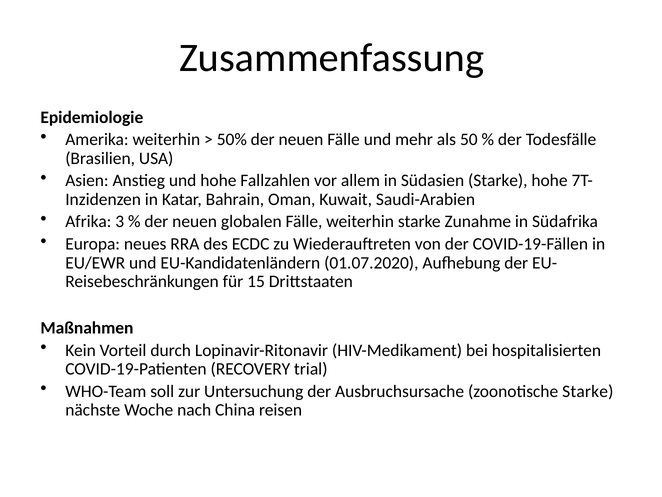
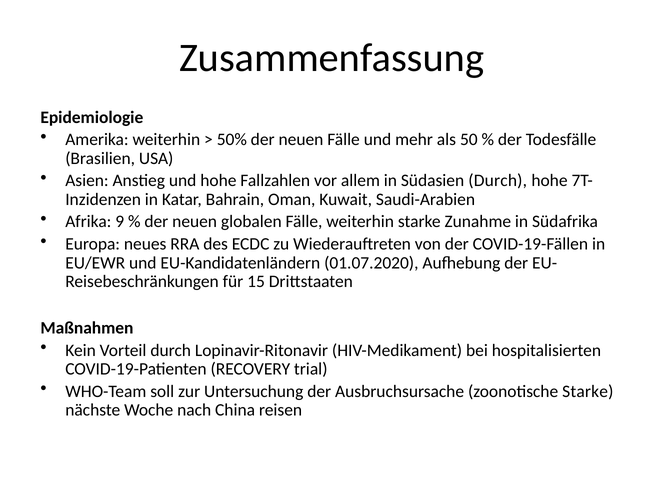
Südasien Starke: Starke -> Durch (498, 180)
3: 3 -> 9 (120, 221)
